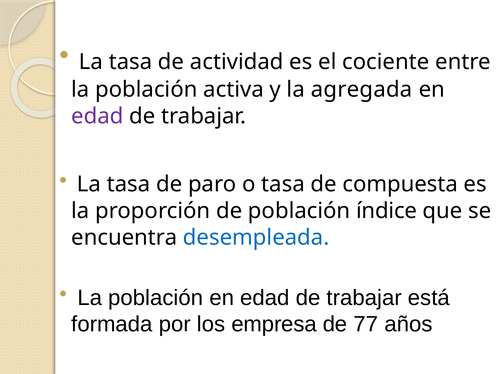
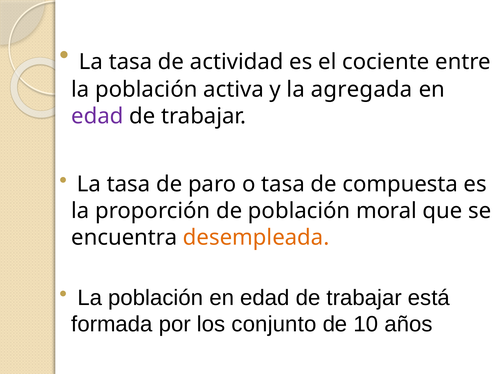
índice: índice -> moral (387, 211)
desempleada colour: blue -> orange (256, 238)
empresa: empresa -> conjunto (274, 325)
77: 77 -> 10 (366, 325)
